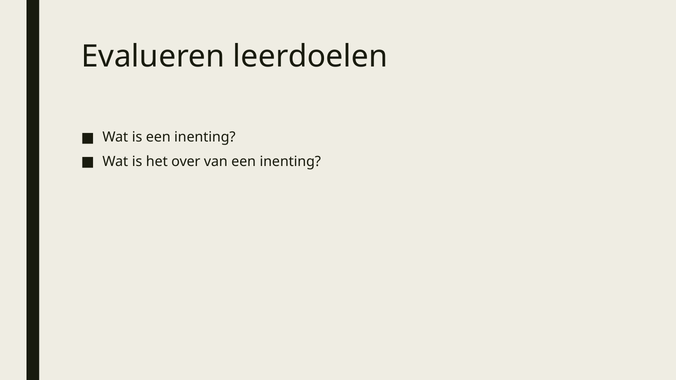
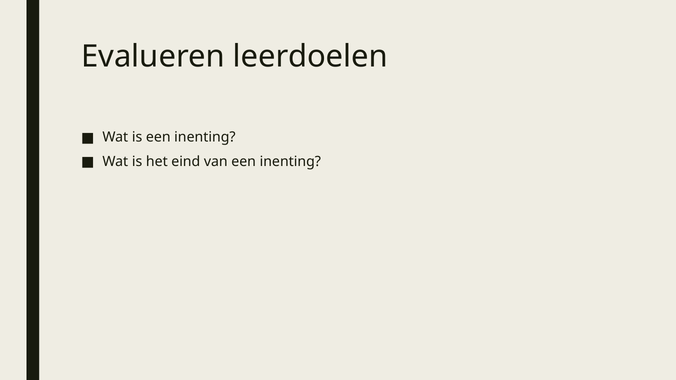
over: over -> eind (186, 162)
